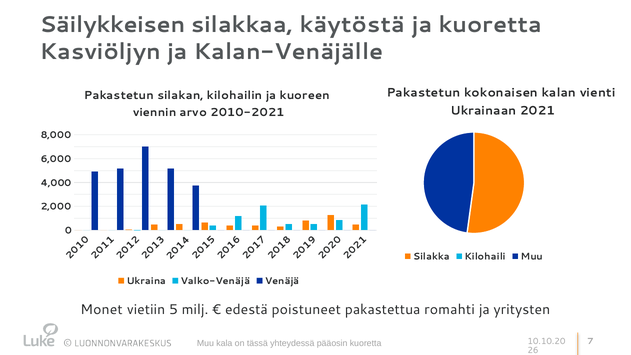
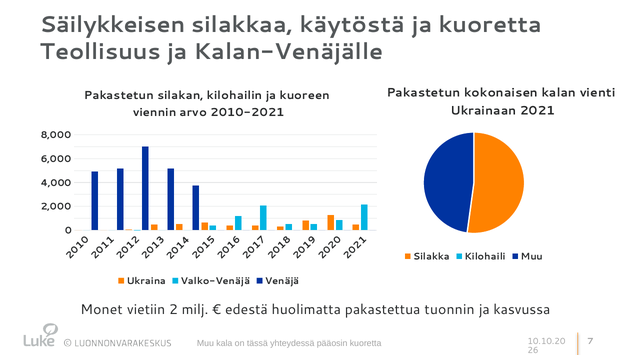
Kasviöljyn: Kasviöljyn -> Teollisuus (100, 52)
vietiin 5: 5 -> 2 (173, 309)
poistuneet: poistuneet -> huolimatta (306, 309)
romahti: romahti -> tuonnin (450, 309)
yritysten: yritysten -> kasvussa (522, 309)
